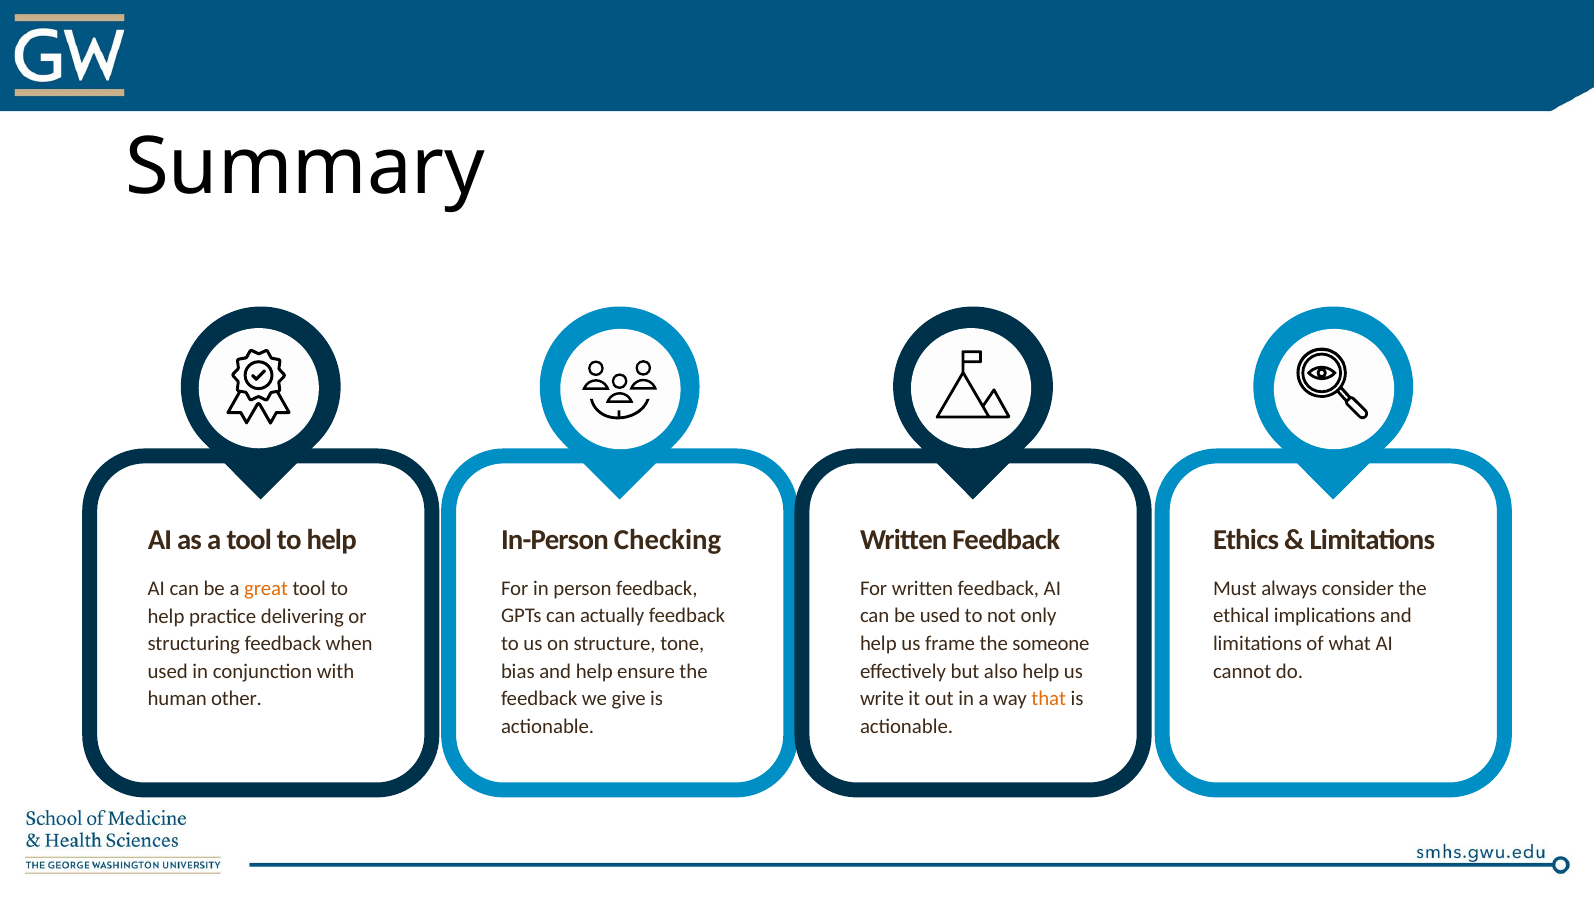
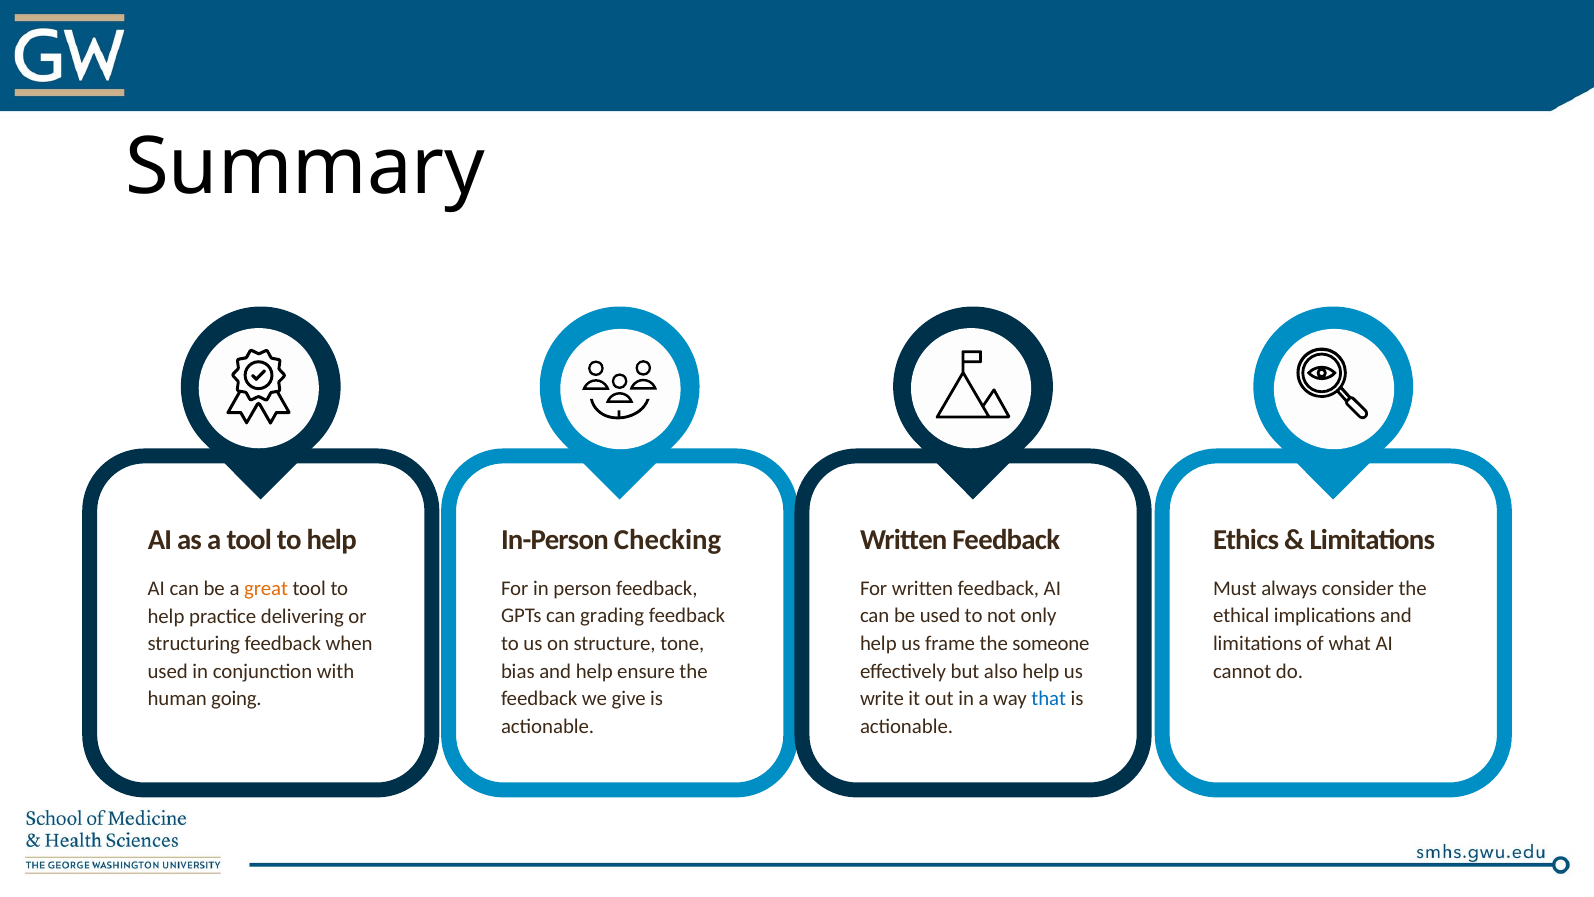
actually: actually -> grading (612, 616)
that colour: orange -> blue (1049, 699)
other: other -> going (236, 699)
